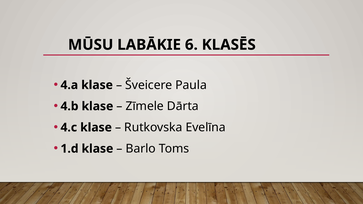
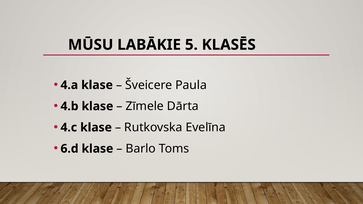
6: 6 -> 5 (191, 45)
1.d: 1.d -> 6.d (70, 149)
